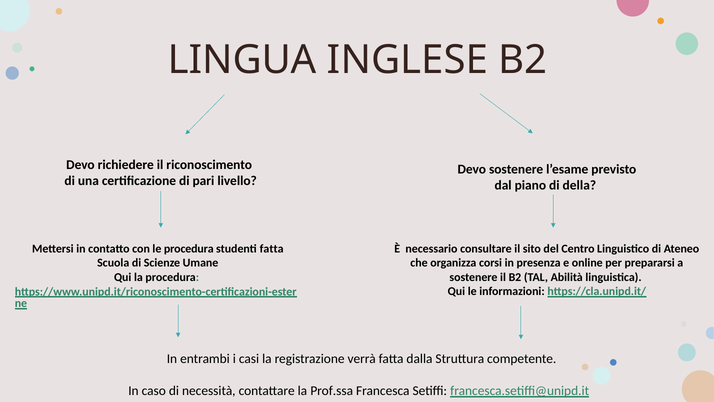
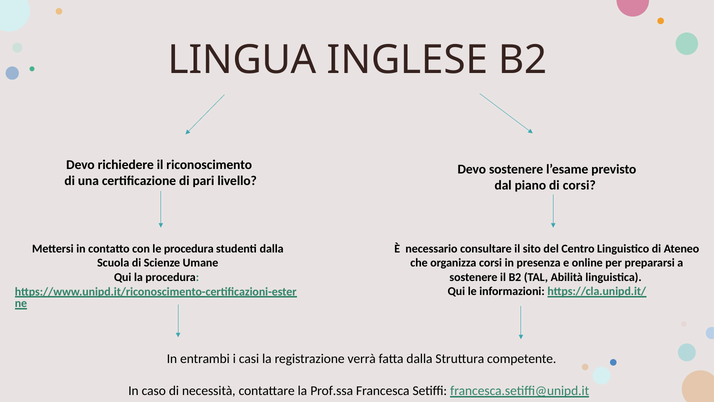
di della: della -> corsi (579, 185)
studenti fatta: fatta -> dalla (272, 248)
